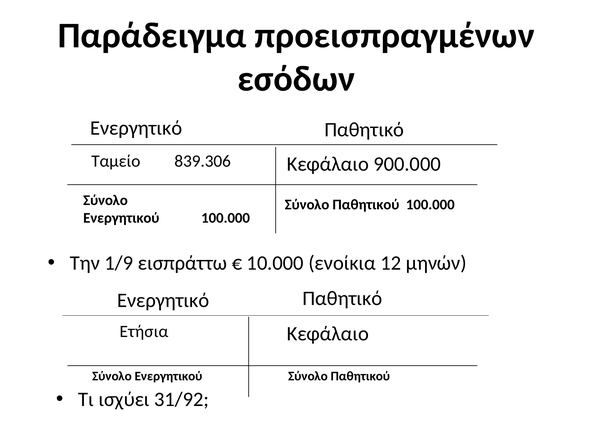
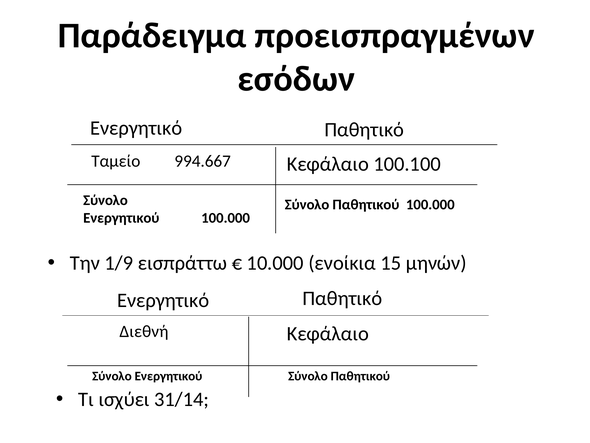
839.306: 839.306 -> 994.667 (203, 161)
900.000: 900.000 -> 100.100 (407, 164)
12: 12 -> 15 (391, 263)
Ετήσια: Ετήσια -> Διεθνή (144, 331)
31/92: 31/92 -> 31/14 (182, 399)
